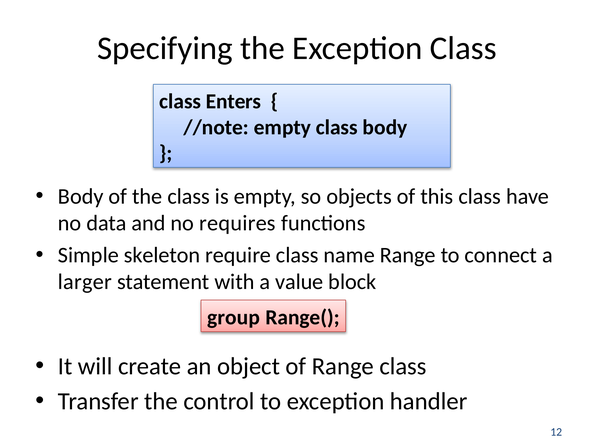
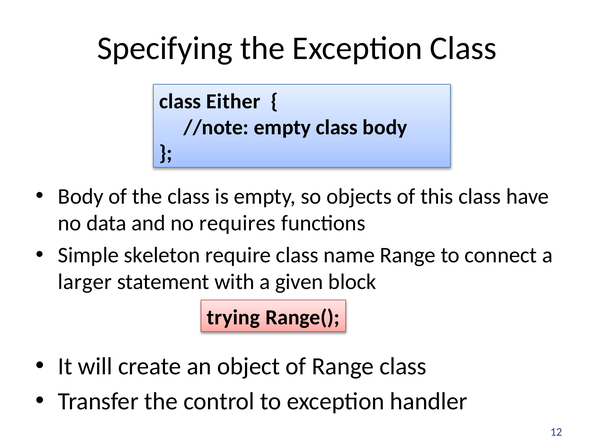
Enters: Enters -> Either (233, 101)
value: value -> given (299, 282)
group: group -> trying (234, 317)
